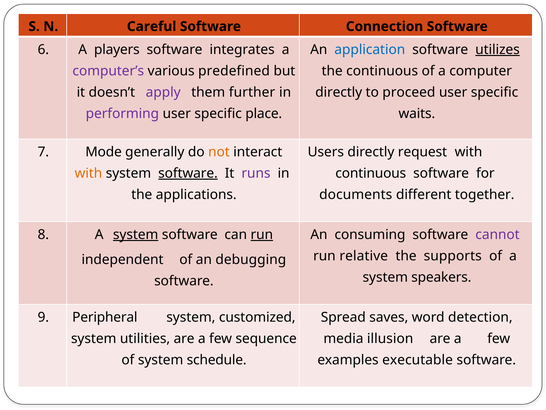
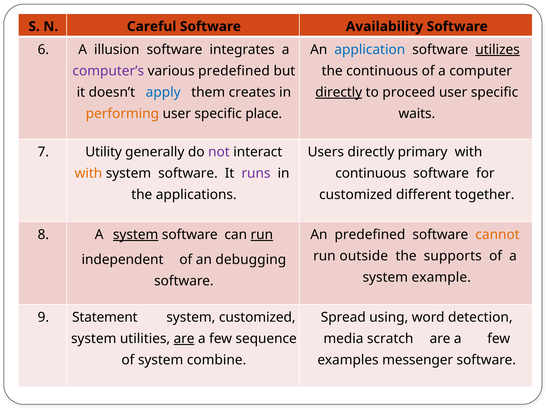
Connection: Connection -> Availability (384, 26)
players: players -> illusion (117, 50)
apply colour: purple -> blue (163, 92)
further: further -> creates (252, 92)
directly underline: none -> present (339, 92)
performing colour: purple -> orange (122, 114)
Mode: Mode -> Utility (104, 152)
not colour: orange -> purple (219, 152)
request: request -> primary (423, 152)
software underline: present -> none (188, 173)
documents: documents -> customized (356, 194)
An consuming: consuming -> predefined (370, 234)
cannot colour: purple -> orange (498, 234)
relative: relative -> outside (364, 256)
speakers: speakers -> example (441, 277)
Peripheral: Peripheral -> Statement (105, 317)
saves: saves -> using (389, 317)
are underline: none -> present (184, 338)
illusion: illusion -> scratch (390, 338)
schedule: schedule -> combine (217, 360)
executable: executable -> messenger (418, 360)
